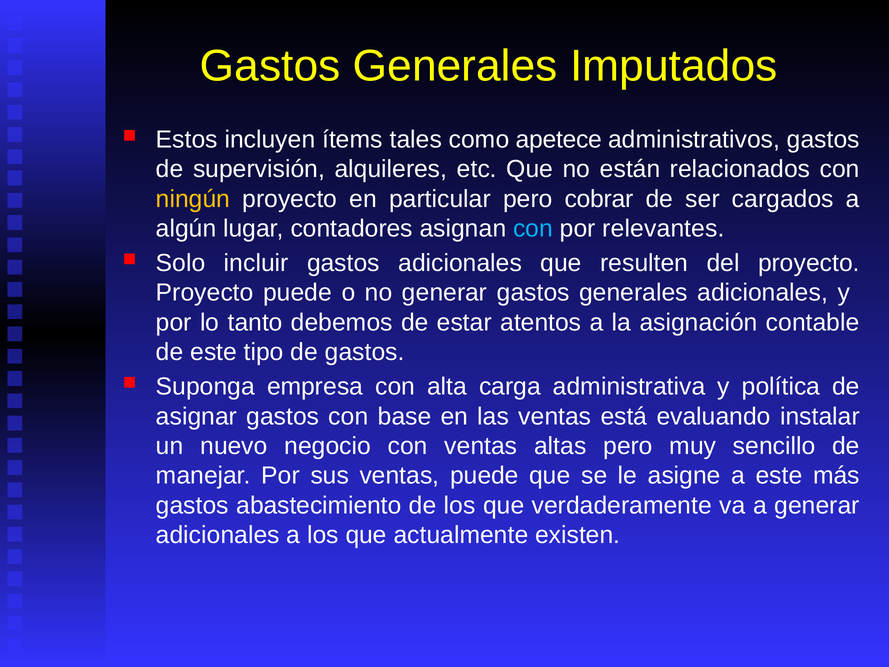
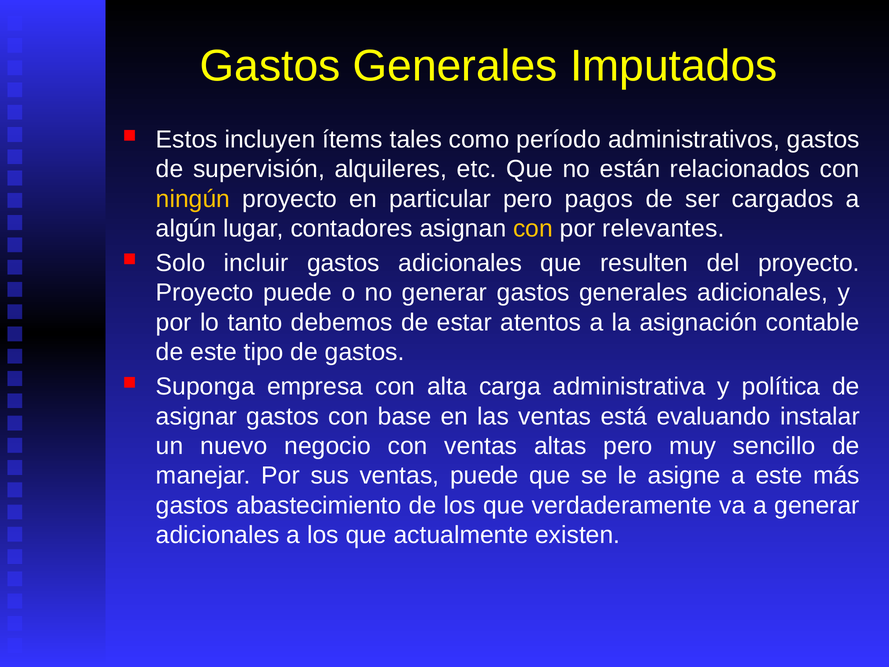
apetece: apetece -> período (559, 140)
cobrar: cobrar -> pagos (599, 199)
con colour: light blue -> yellow (533, 228)
